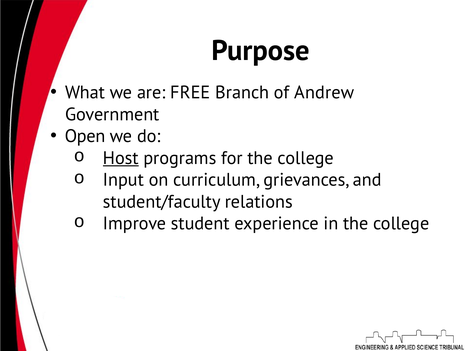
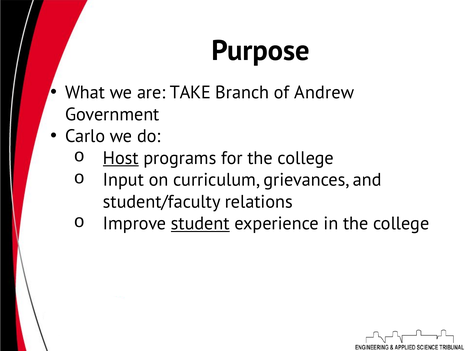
FREE: FREE -> TAKE (190, 92)
Open: Open -> Carlo (85, 136)
student underline: none -> present (200, 223)
